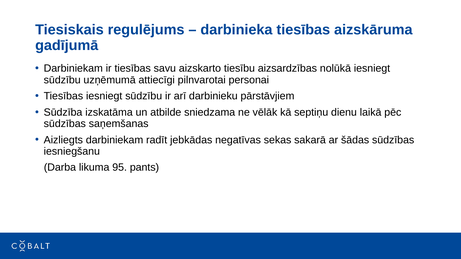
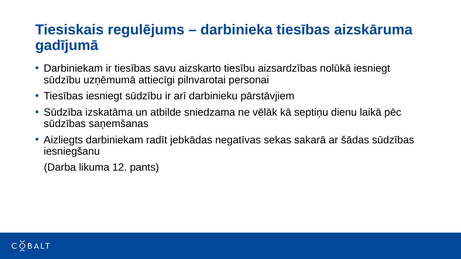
95: 95 -> 12 (120, 168)
